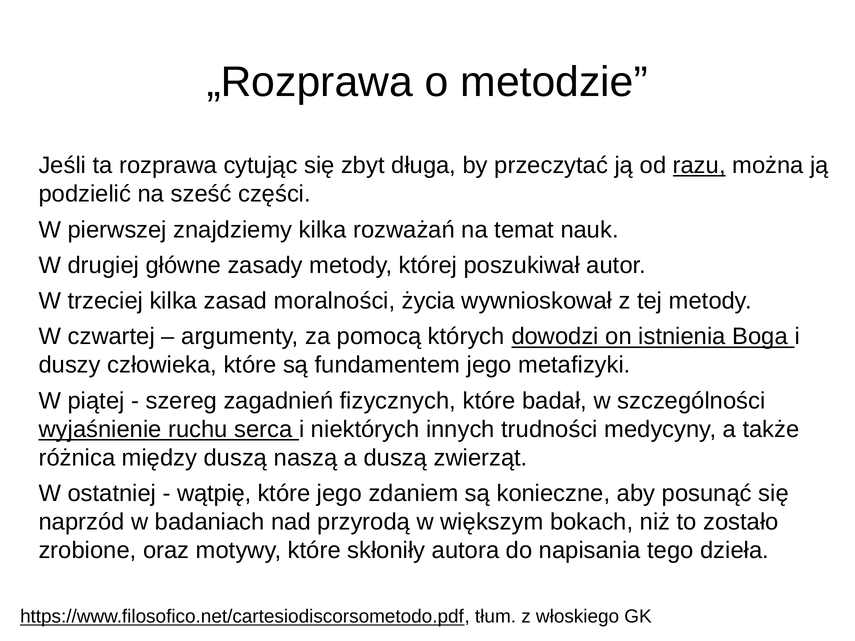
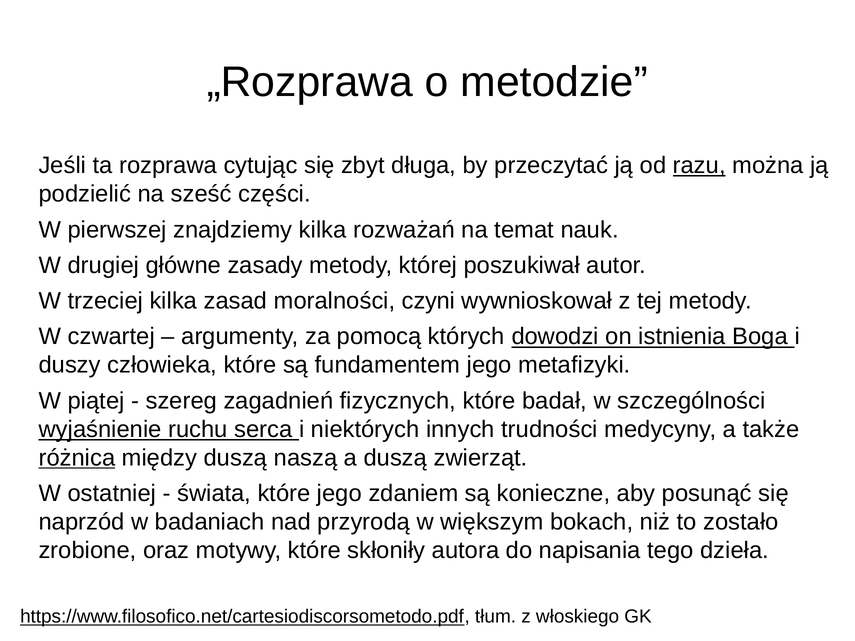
życia: życia -> czyni (429, 301)
różnica underline: none -> present (77, 458)
wątpię: wątpię -> świata (214, 494)
